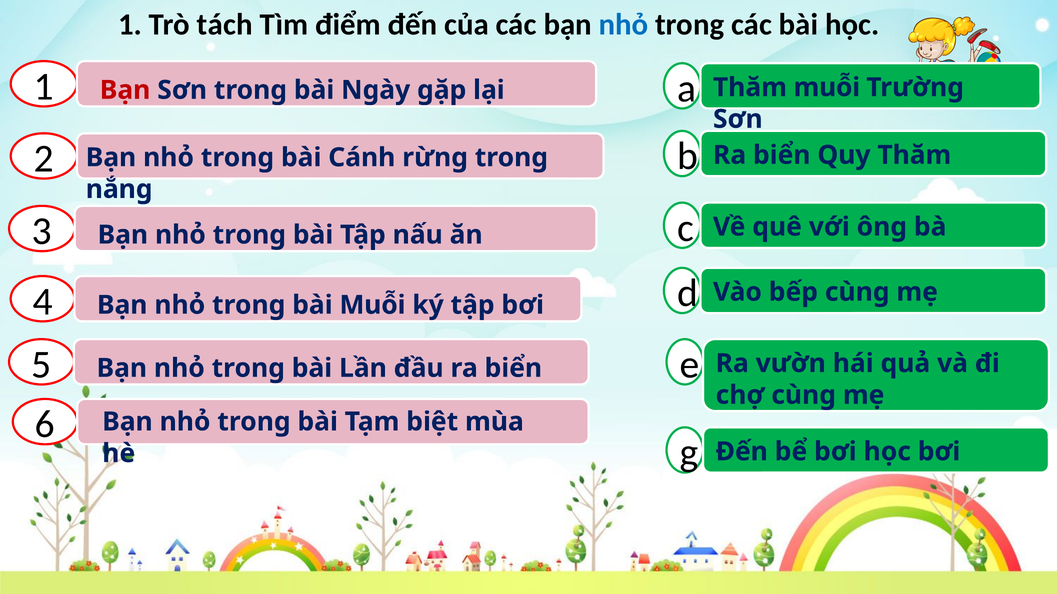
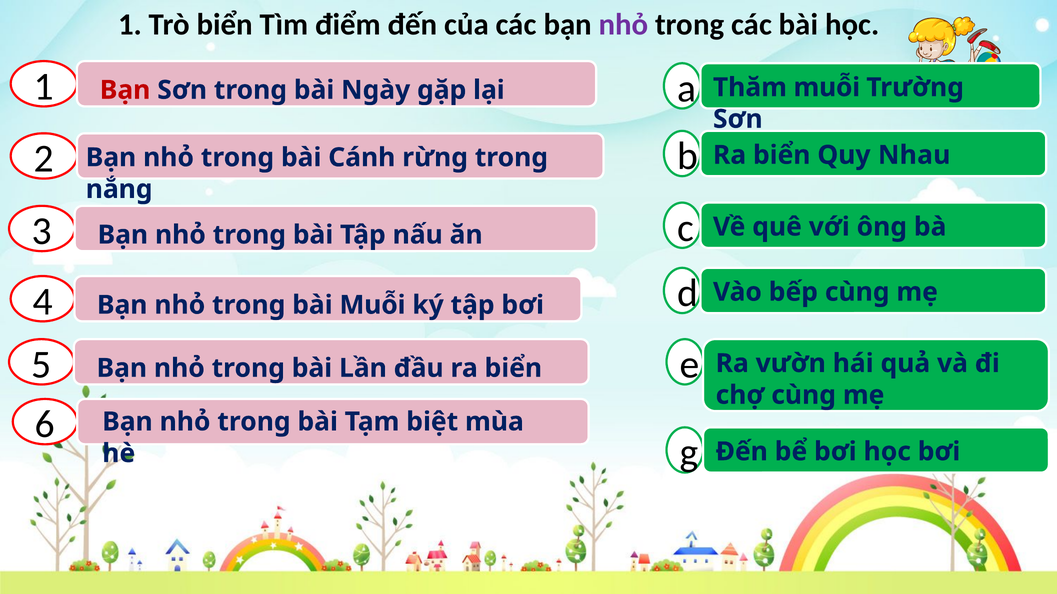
Trò tách: tách -> biển (225, 25)
nhỏ colour: blue -> purple (623, 25)
Quy Thăm: Thăm -> Nhau (914, 155)
